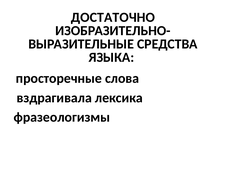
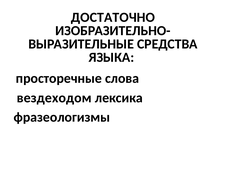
вздрагивала: вздрагивала -> вездеходом (54, 98)
